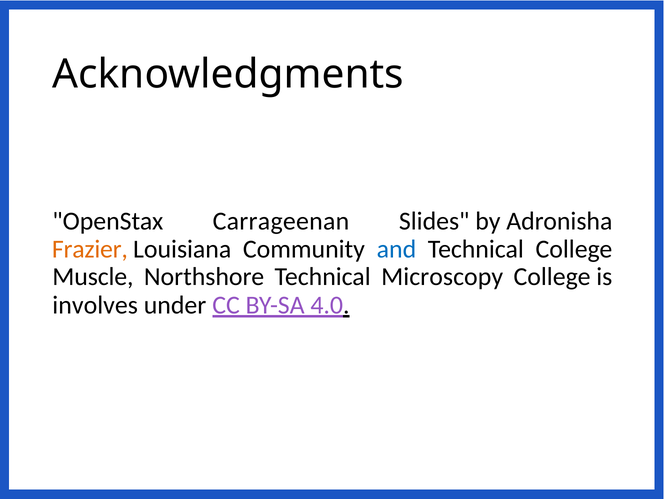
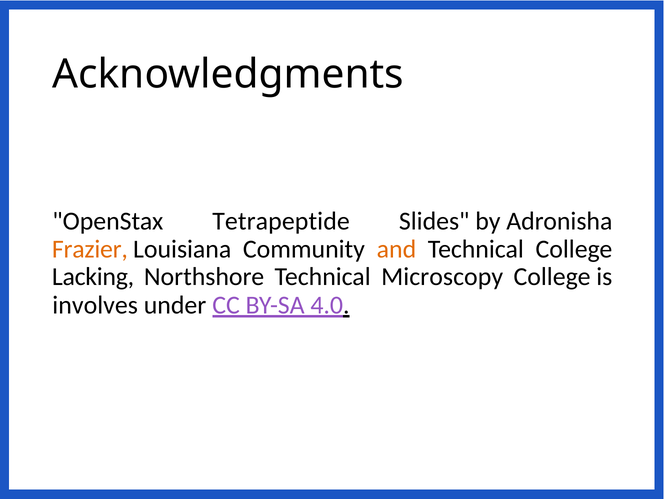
Carrageenan: Carrageenan -> Tetrapeptide (281, 221)
and colour: blue -> orange (396, 249)
Muscle: Muscle -> Lacking (93, 277)
